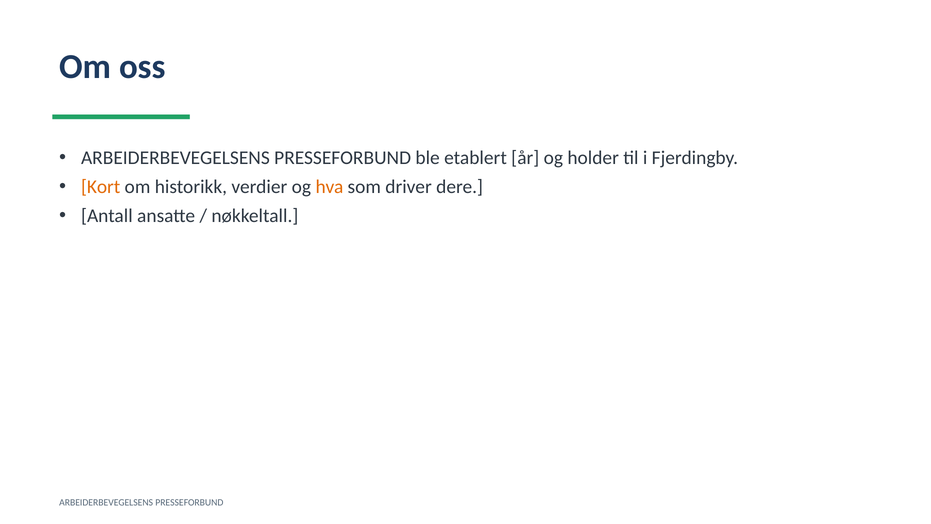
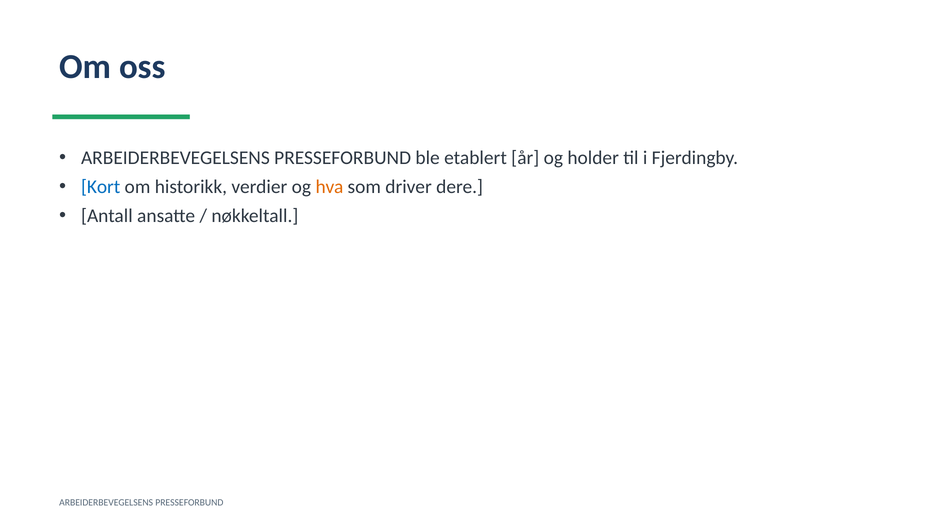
Kort colour: orange -> blue (101, 187)
